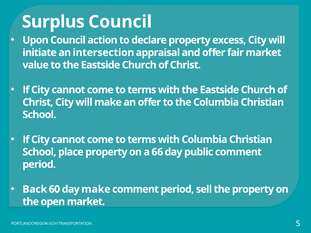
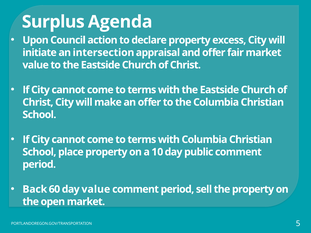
Surplus Council: Council -> Agenda (120, 22)
66: 66 -> 10 (157, 152)
day make: make -> value (96, 189)
